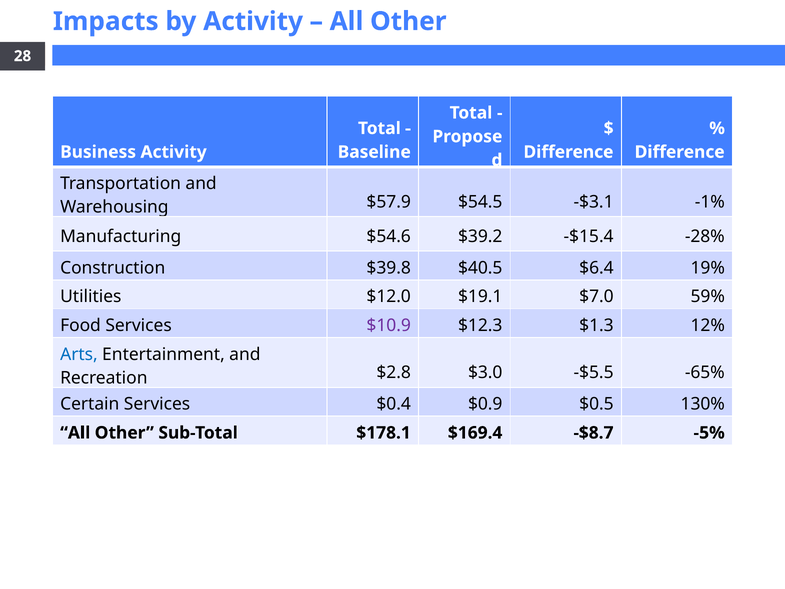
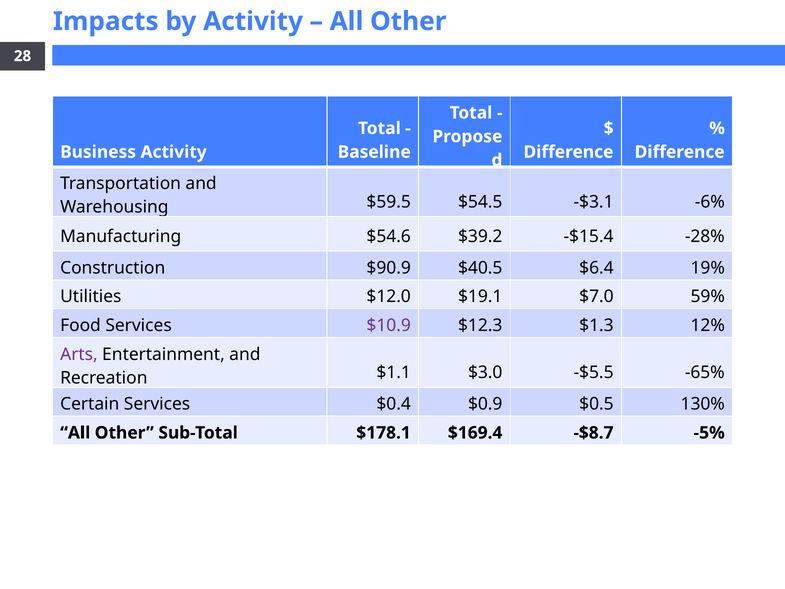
$57.9: $57.9 -> $59.5 (389, 202)
-1%: -1% -> -6% (710, 202)
$39.8: $39.8 -> $90.9 (389, 268)
Arts colour: blue -> purple (79, 354)
$2.8: $2.8 -> $1.1 (394, 372)
